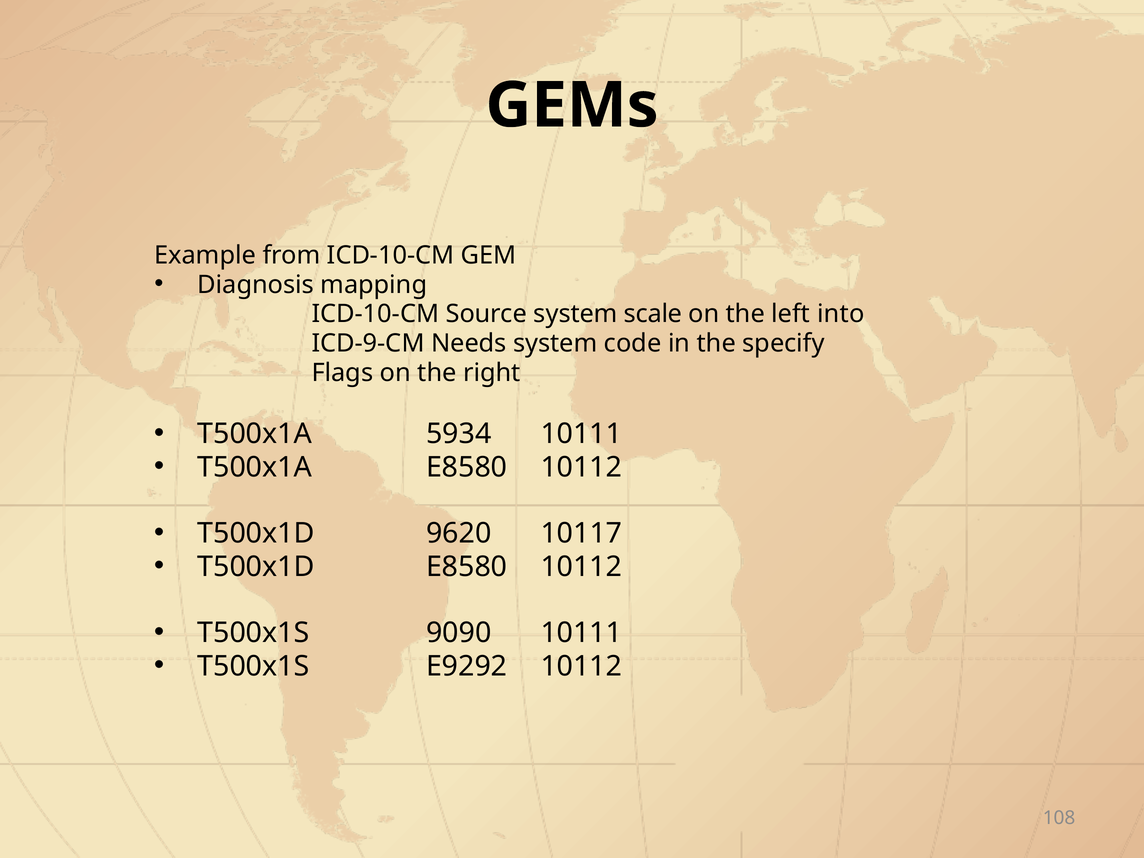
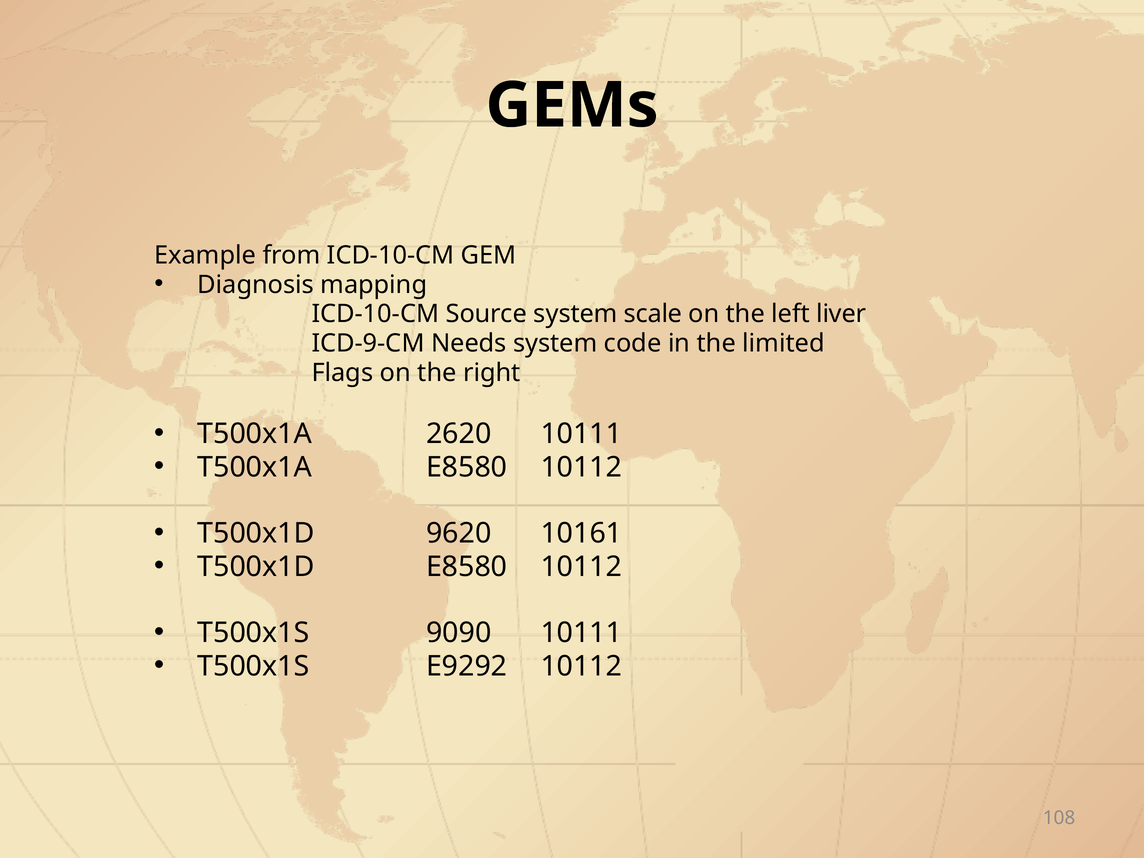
into: into -> liver (841, 314)
specify: specify -> limited (783, 344)
5934: 5934 -> 2620 (459, 434)
10117: 10117 -> 10161 (581, 533)
